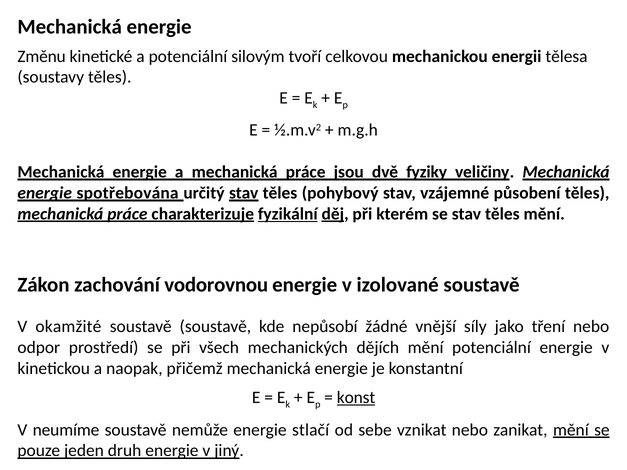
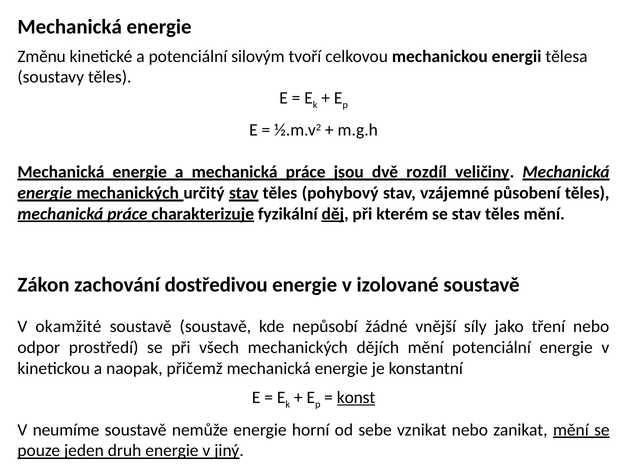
fyziky: fyziky -> rozdíl (427, 172)
energie spotřebována: spotřebována -> mechanických (128, 193)
fyzikální underline: present -> none (288, 214)
vodorovnou: vodorovnou -> dostředivou (216, 285)
stlačí: stlačí -> horní (311, 430)
